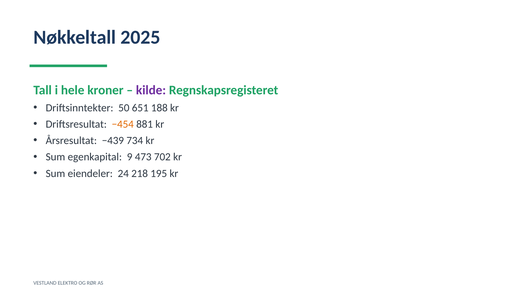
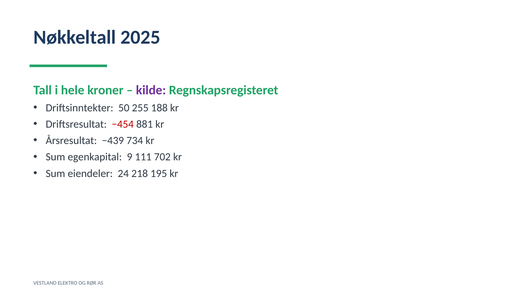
651: 651 -> 255 (140, 108)
−454 colour: orange -> red (123, 124)
473: 473 -> 111 (143, 157)
